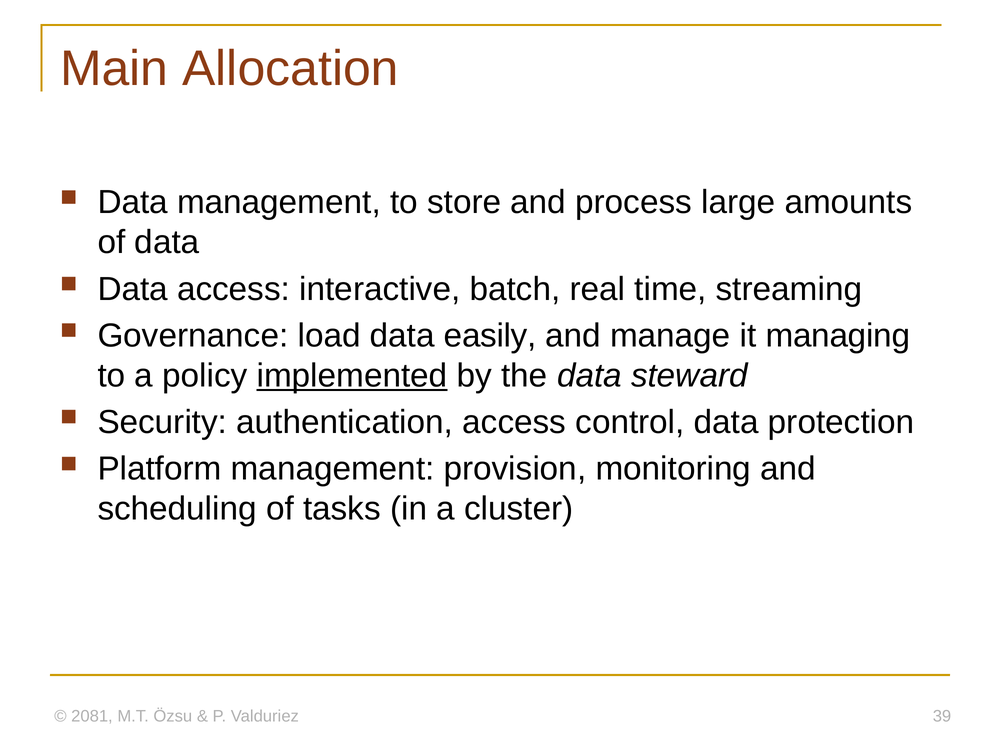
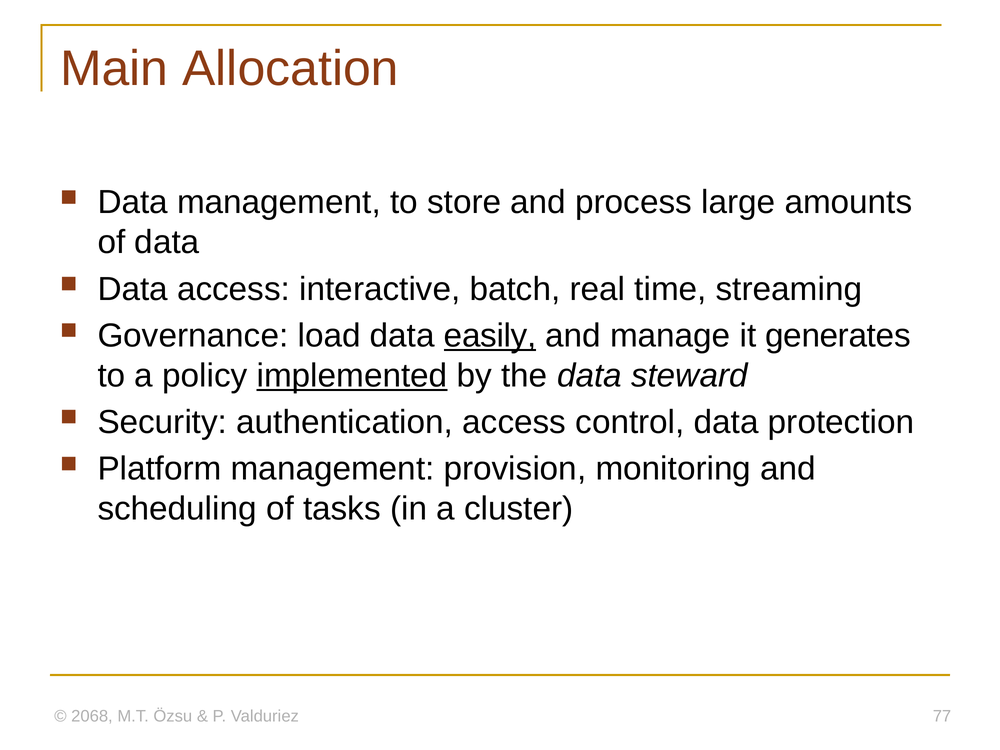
easily underline: none -> present (490, 336)
managing: managing -> generates (838, 336)
2081: 2081 -> 2068 (92, 716)
39: 39 -> 77 (942, 716)
